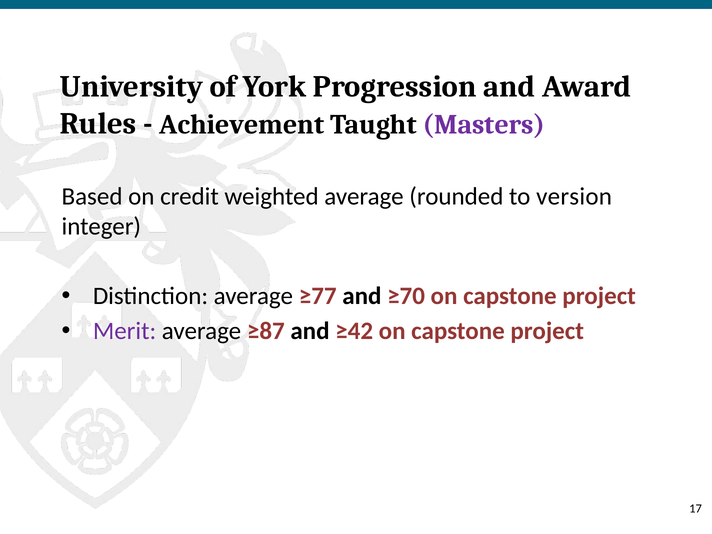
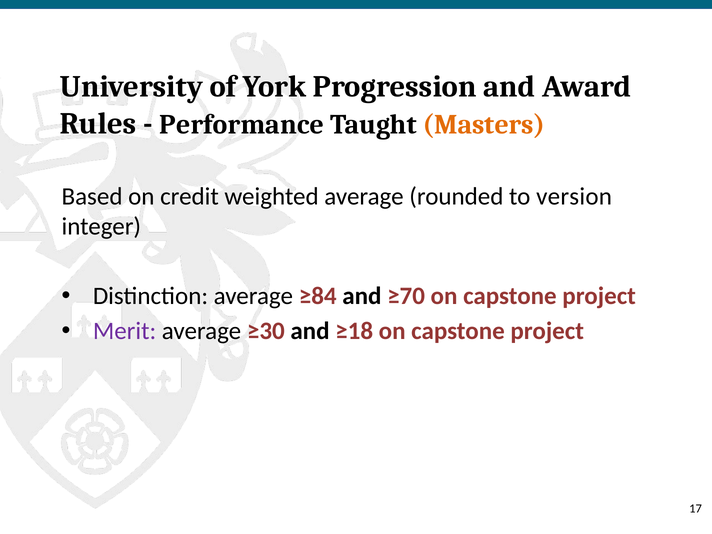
Achievement: Achievement -> Performance (242, 124)
Masters colour: purple -> orange (484, 124)
≥77: ≥77 -> ≥84 (318, 296)
≥87: ≥87 -> ≥30 (266, 331)
≥42: ≥42 -> ≥18 (354, 331)
